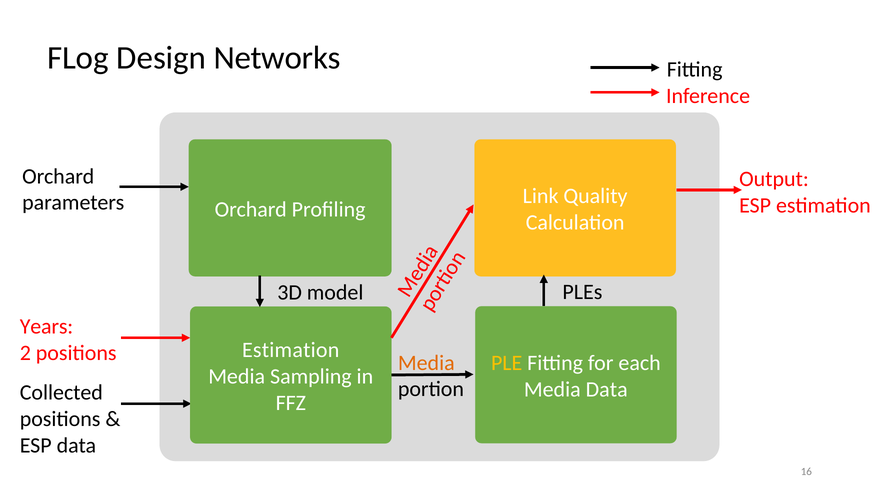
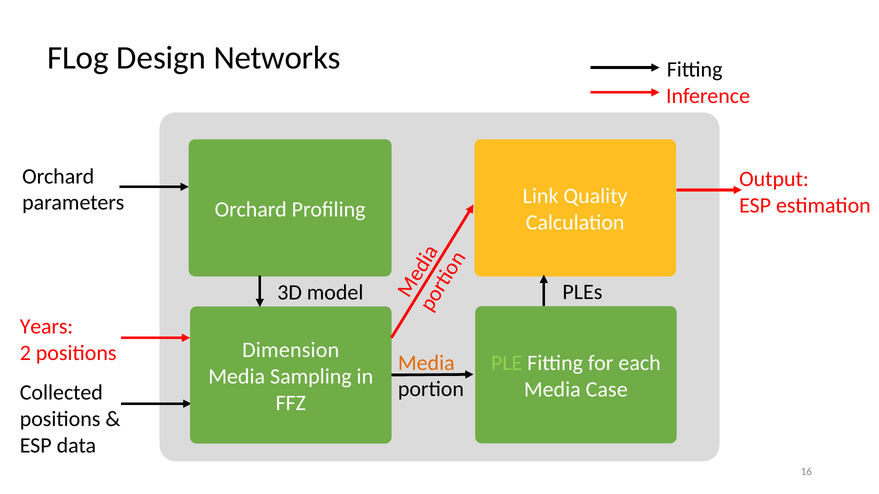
Estimation: Estimation -> Dimension (291, 350)
PLE colour: yellow -> light green (507, 363)
Media Data: Data -> Case (607, 390)
